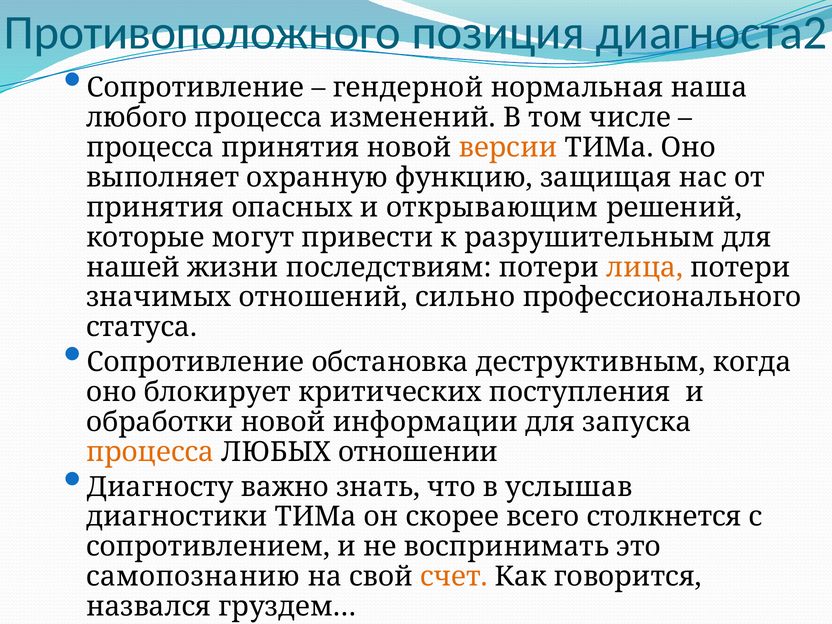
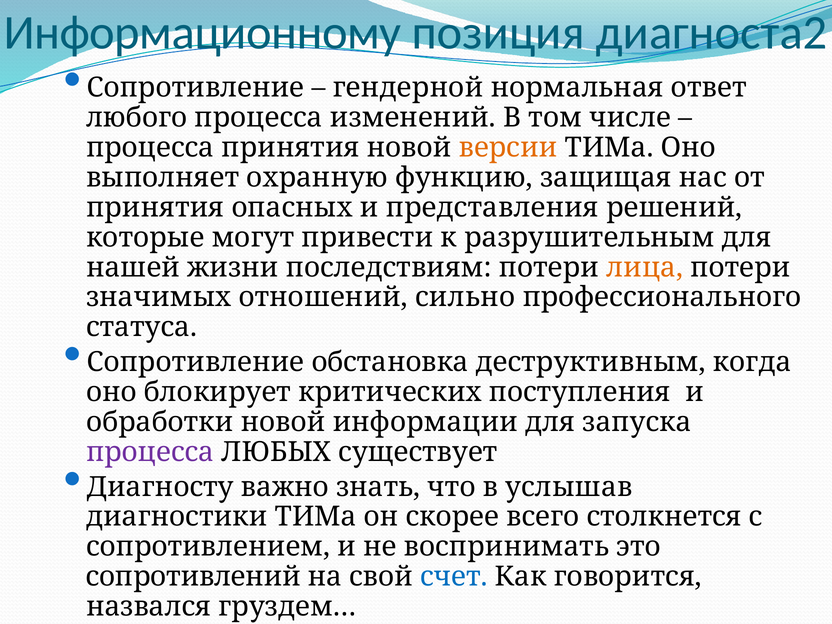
Противоположного: Противоположного -> Информационному (202, 33)
наша: наша -> ответ (709, 88)
открывающим: открывающим -> представления (492, 207)
процесса colour: orange -> purple (150, 452)
отношении: отношении -> существует (418, 452)
самопознанию: самопознанию -> сопротивлений (193, 577)
счет colour: orange -> blue (454, 577)
